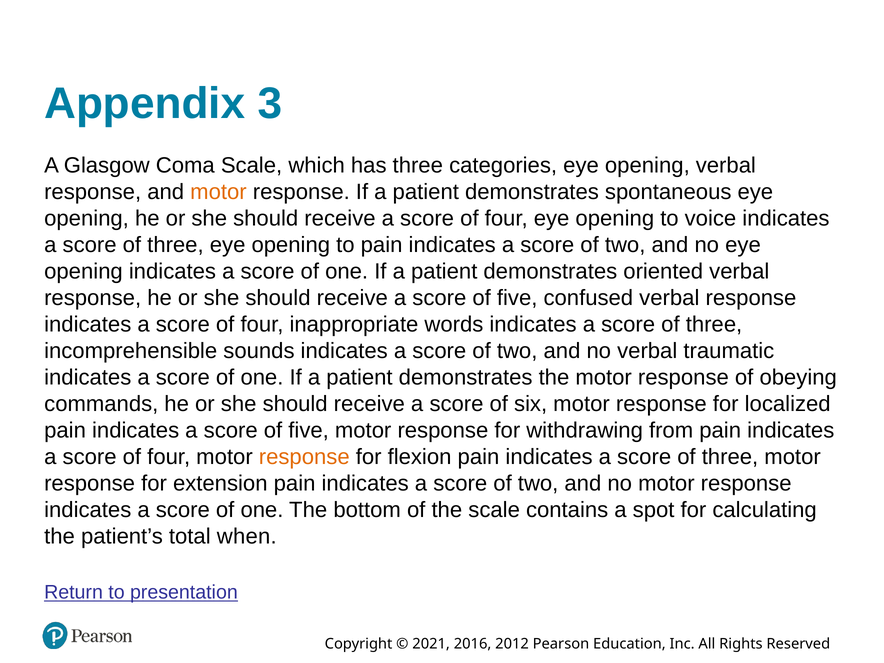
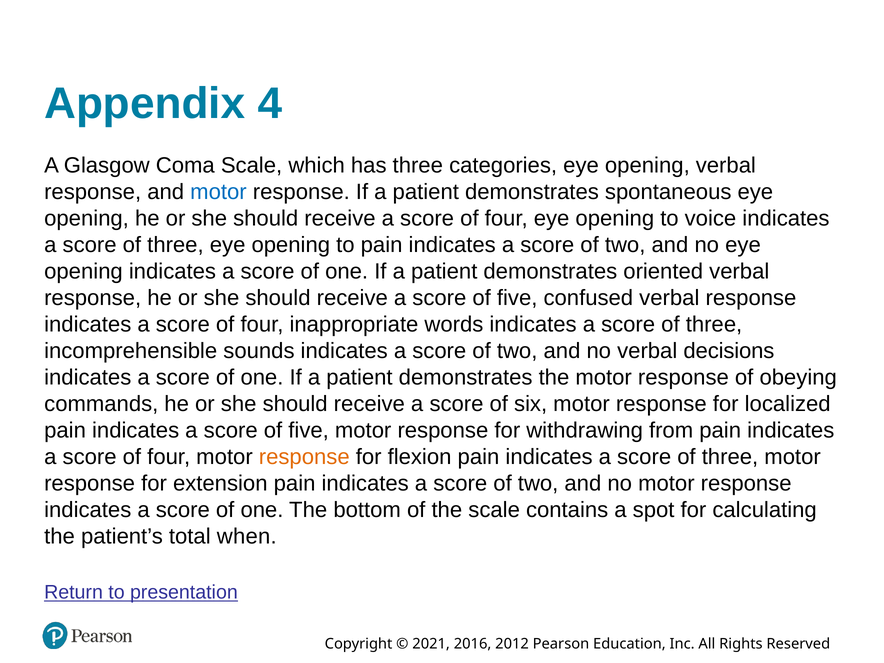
3: 3 -> 4 (270, 103)
motor colour: orange -> blue (218, 192)
traumatic: traumatic -> decisions (729, 351)
